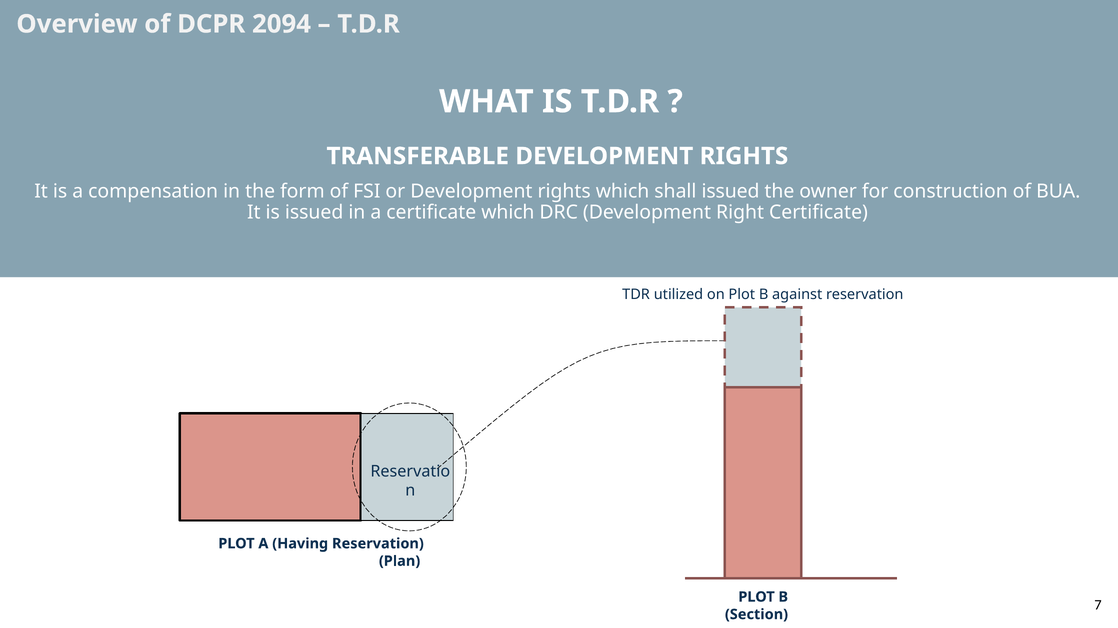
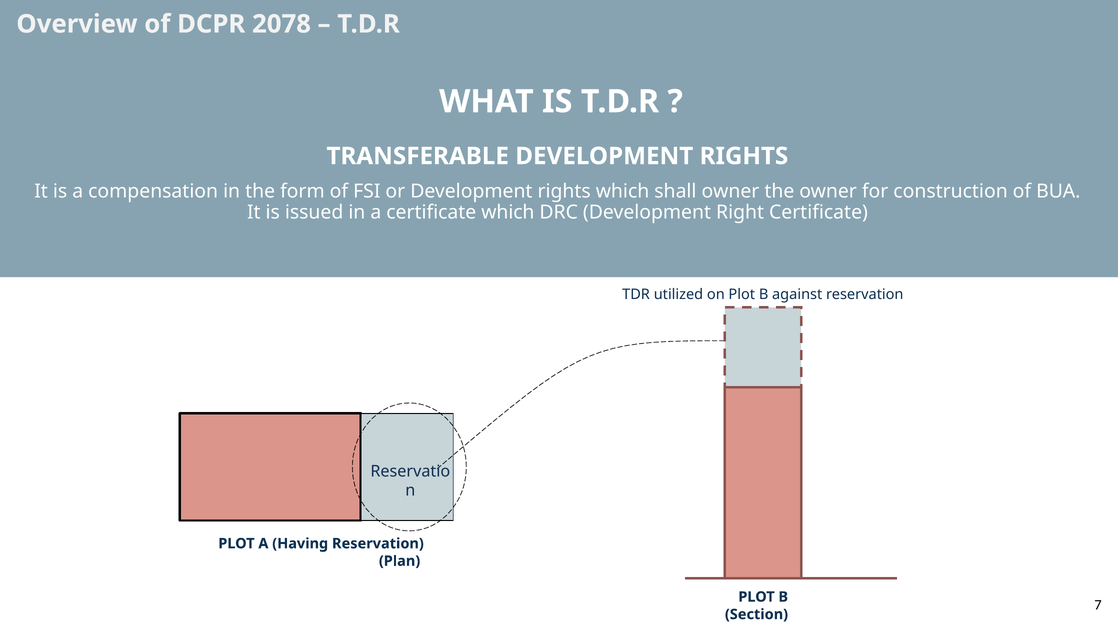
2094: 2094 -> 2078 (281, 24)
shall issued: issued -> owner (730, 191)
